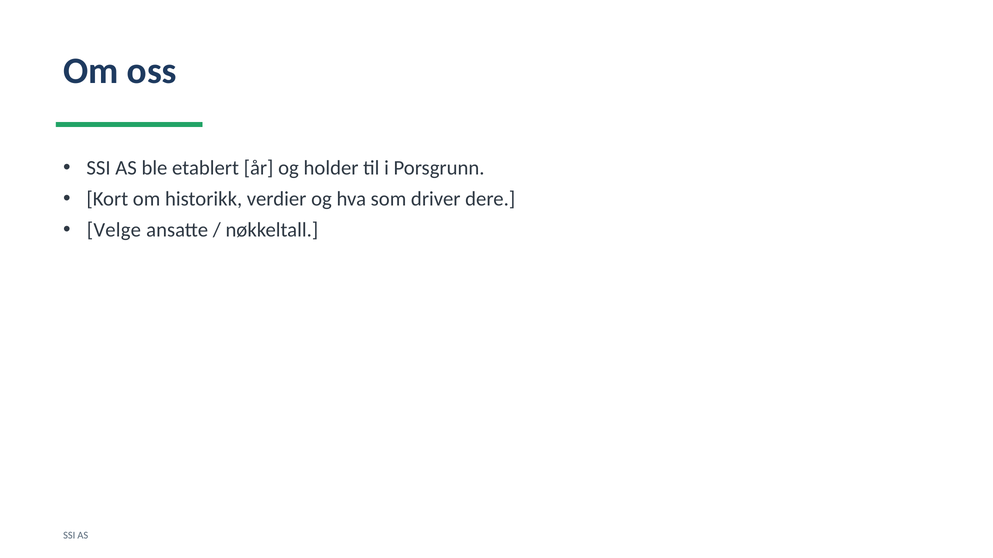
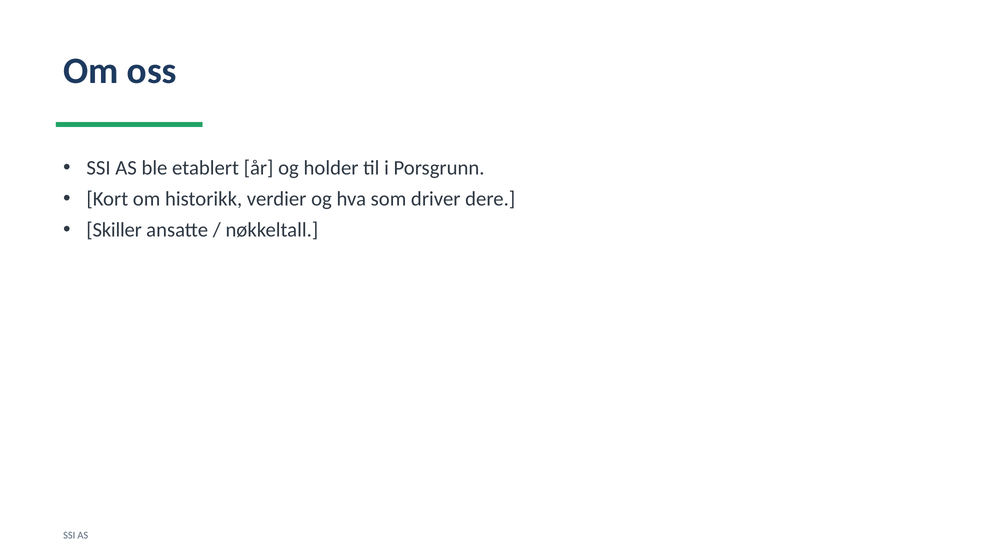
Velge: Velge -> Skiller (114, 230)
